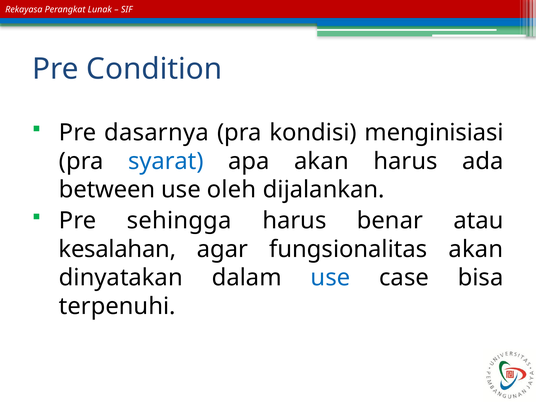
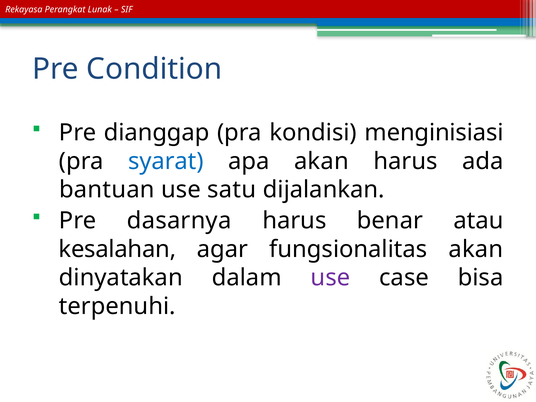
dasarnya: dasarnya -> dianggap (157, 133)
between: between -> bantuan (107, 190)
oleh: oleh -> satu (232, 190)
sehingga: sehingga -> dasarnya (179, 221)
use colour: blue -> purple (330, 278)
